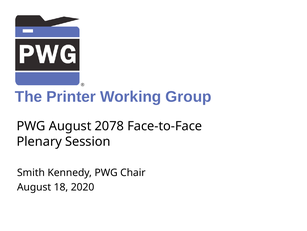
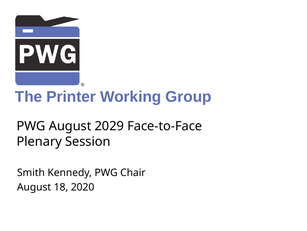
2078: 2078 -> 2029 (109, 126)
